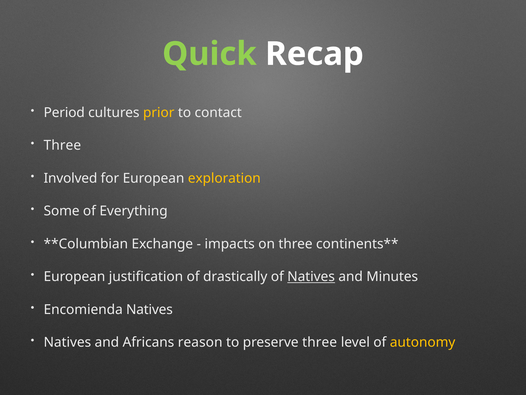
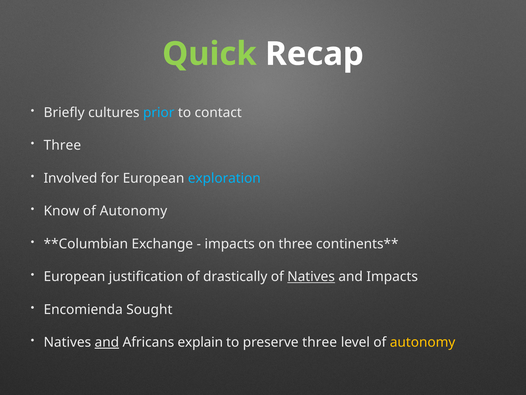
Period: Period -> Briefly (64, 113)
prior colour: yellow -> light blue (159, 113)
exploration colour: yellow -> light blue (224, 178)
Some: Some -> Know (62, 211)
Everything: Everything -> Autonomy (133, 211)
and Minutes: Minutes -> Impacts (392, 276)
Encomienda Natives: Natives -> Sought (149, 309)
and underline: none -> present (107, 342)
reason: reason -> explain (200, 342)
